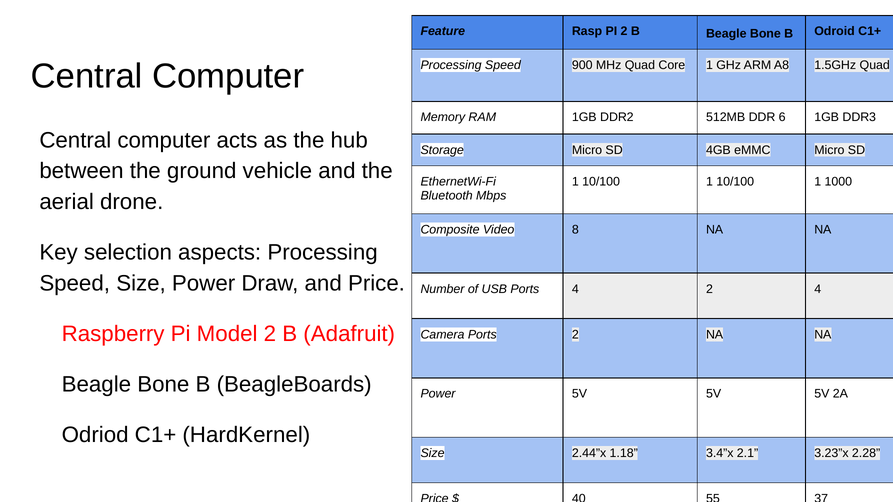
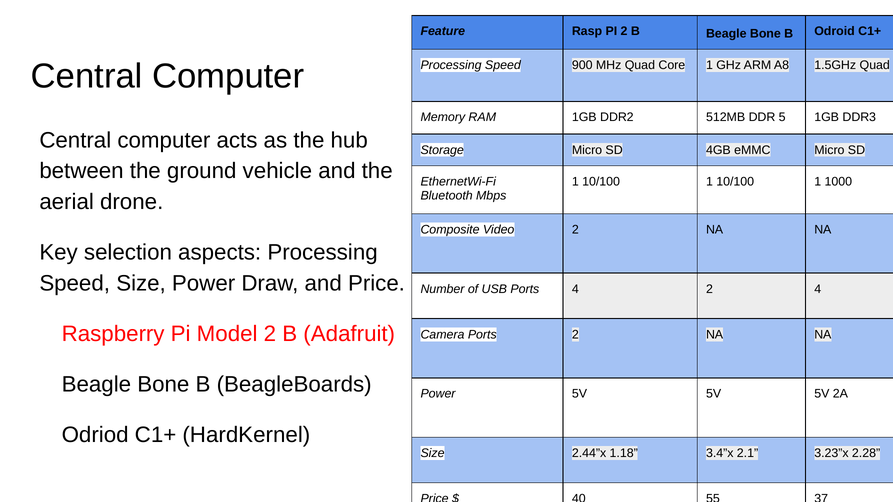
6: 6 -> 5 (782, 117)
Video 8: 8 -> 2 (575, 230)
